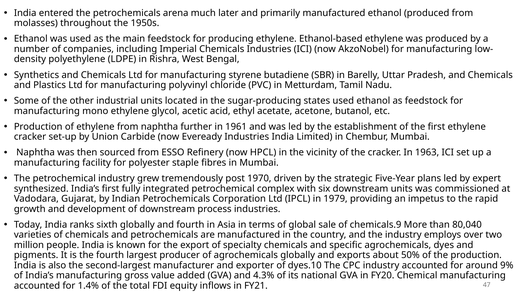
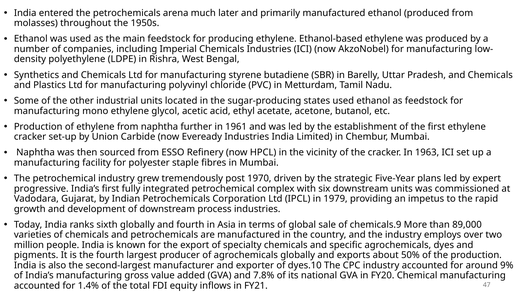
synthesized: synthesized -> progressive (41, 188)
80,040: 80,040 -> 89,000 (467, 224)
4.3%: 4.3% -> 7.8% (264, 275)
